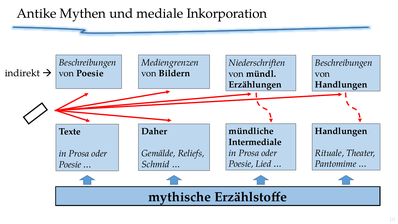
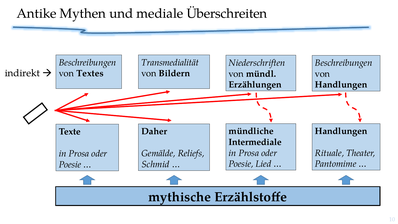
Inkorporation: Inkorporation -> Überschreiten (227, 13)
Mediengrenzen: Mediengrenzen -> Transmedialität (170, 62)
von Poesie: Poesie -> Textes (90, 73)
